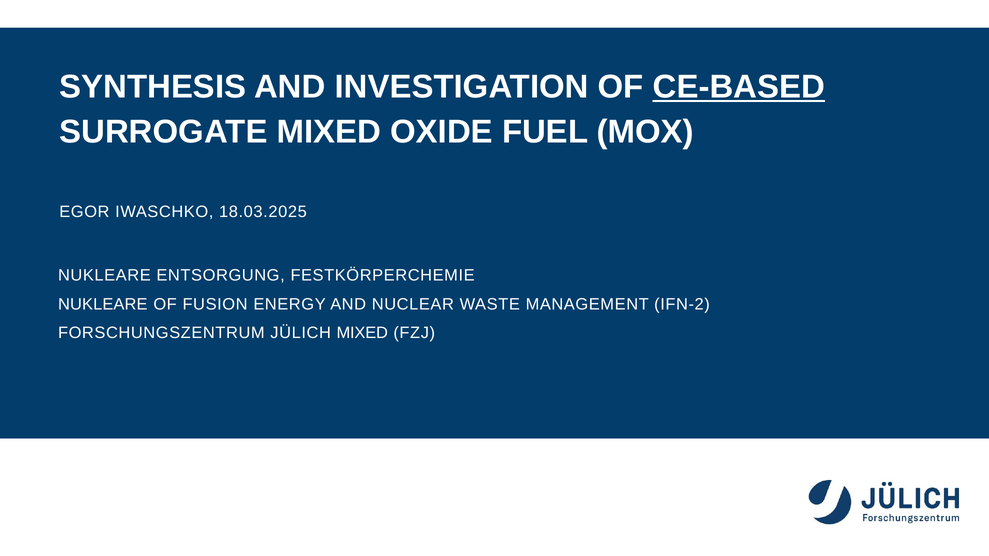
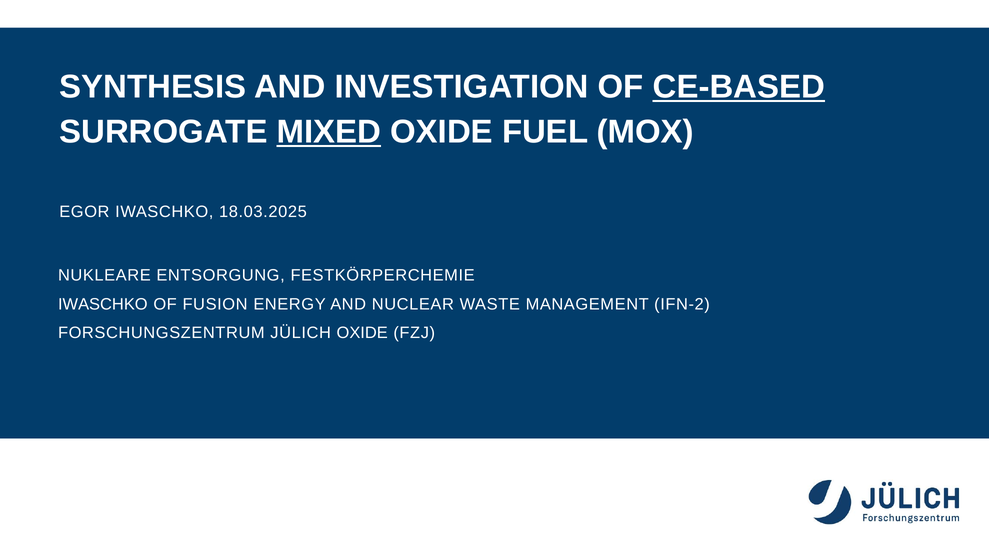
MIXED underline: none -> present (329, 132)
NUKLEARE: NUKLEARE -> IWASCHKO (103, 304)
JÜLICH MIXED: MIXED -> OXIDE (362, 333)
